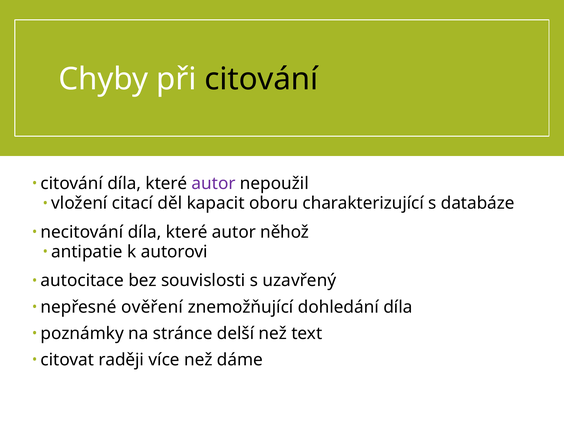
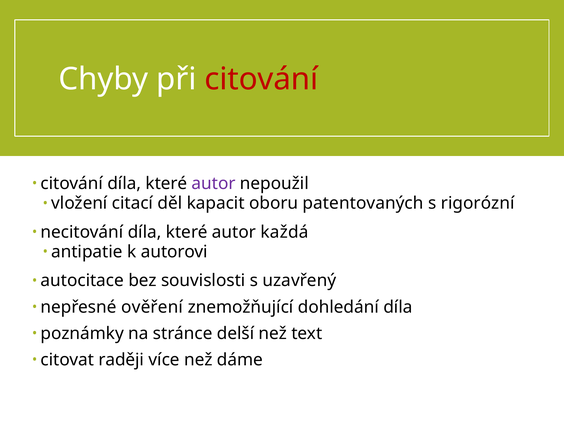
citování colour: black -> red (261, 79)
charakterizující: charakterizující -> patentovaných (363, 203)
databáze: databáze -> rigorózní (478, 203)
něhož: něhož -> každá (285, 232)
